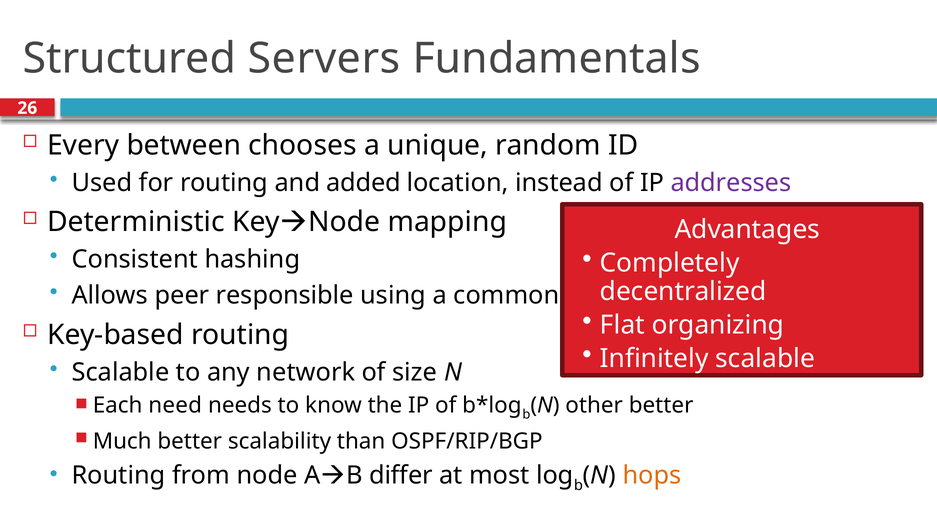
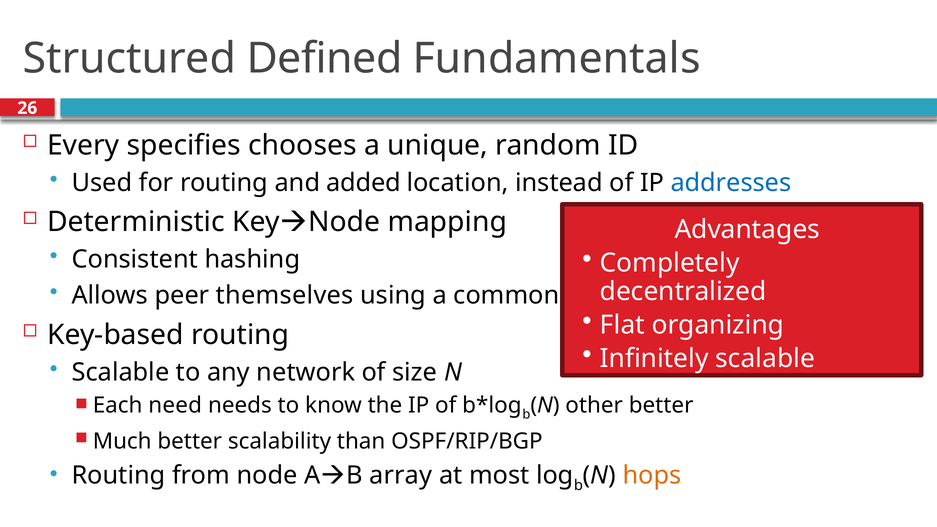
Servers: Servers -> Defined (325, 59)
between: between -> specifies (184, 145)
addresses colour: purple -> blue (731, 183)
responsible: responsible -> themselves (285, 295)
differ: differ -> array (401, 475)
